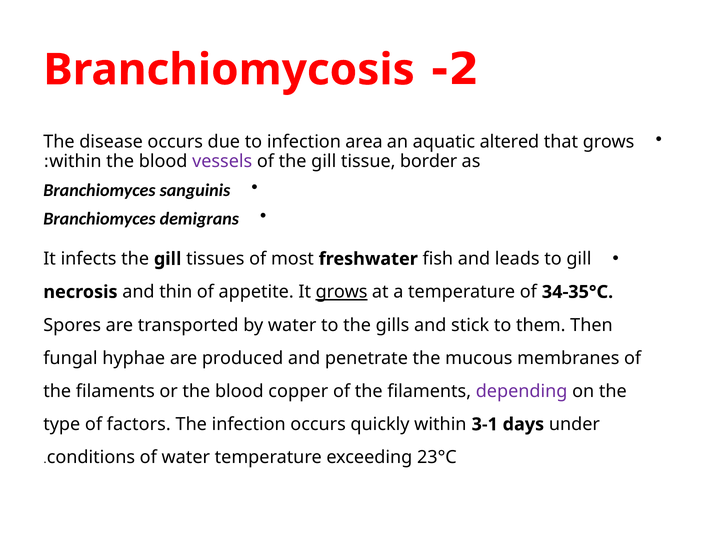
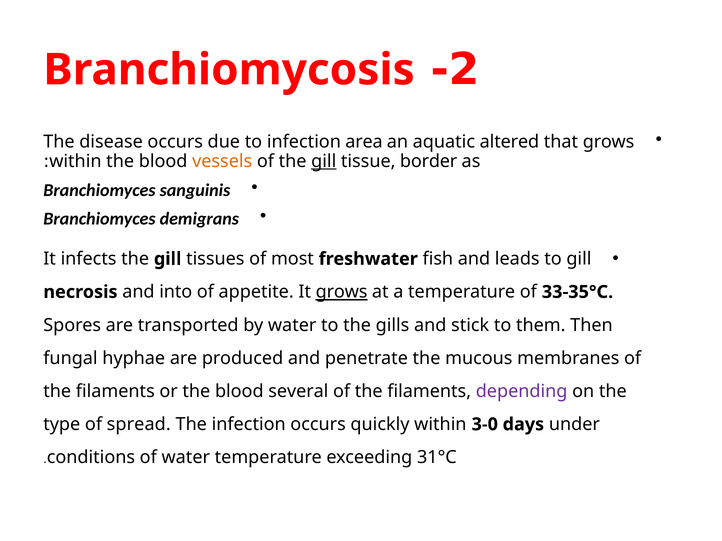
vessels colour: purple -> orange (222, 162)
gill underline: none -> present (324, 162)
thin: thin -> into (176, 292)
34-35°C: 34-35°C -> 33-35°C (578, 292)
copper: copper -> several (298, 392)
factors: factors -> spread (139, 425)
3-1: 3-1 -> 3-0 (485, 425)
23°C: 23°C -> 31°C (437, 458)
